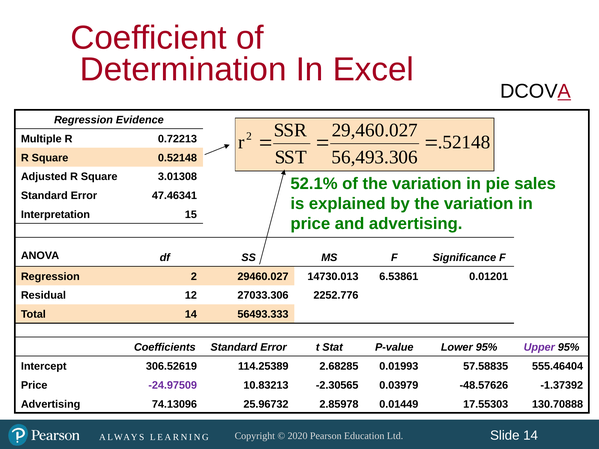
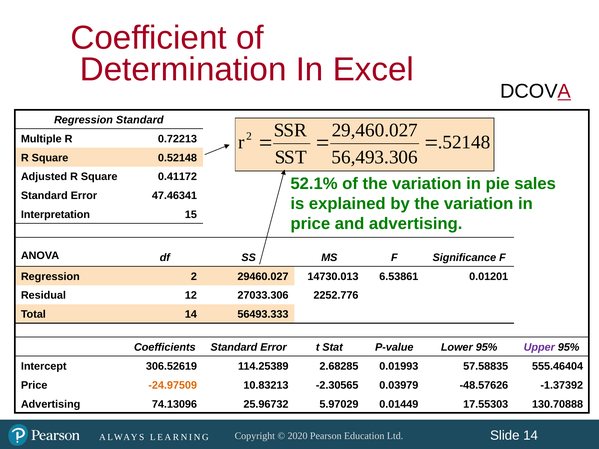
Regression Evidence: Evidence -> Standard (140, 120)
3.01308: 3.01308 -> 0.41172 (177, 177)
-24.97509 colour: purple -> orange (173, 385)
2.85978: 2.85978 -> 5.97029 (339, 404)
